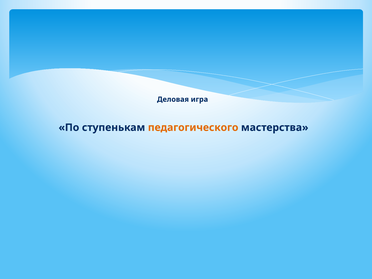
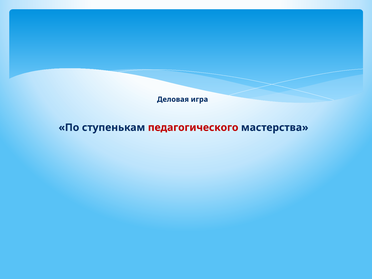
педагогического colour: orange -> red (193, 128)
